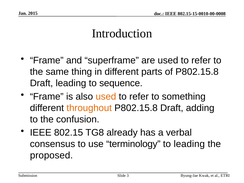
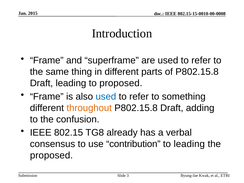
to sequence: sequence -> proposed (121, 83)
used colour: orange -> blue (106, 97)
terminology: terminology -> contribution (133, 144)
